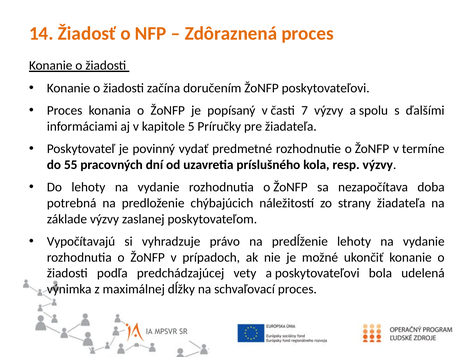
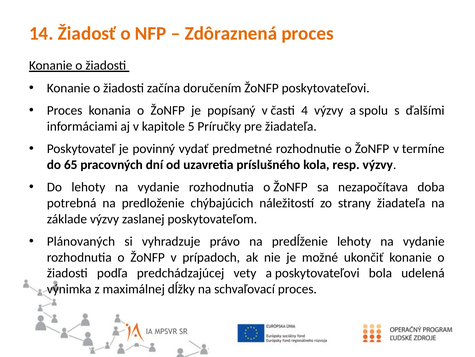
7: 7 -> 4 (305, 110)
55: 55 -> 65 (71, 164)
Vypočítavajú: Vypočítavajú -> Plánovaných (81, 241)
